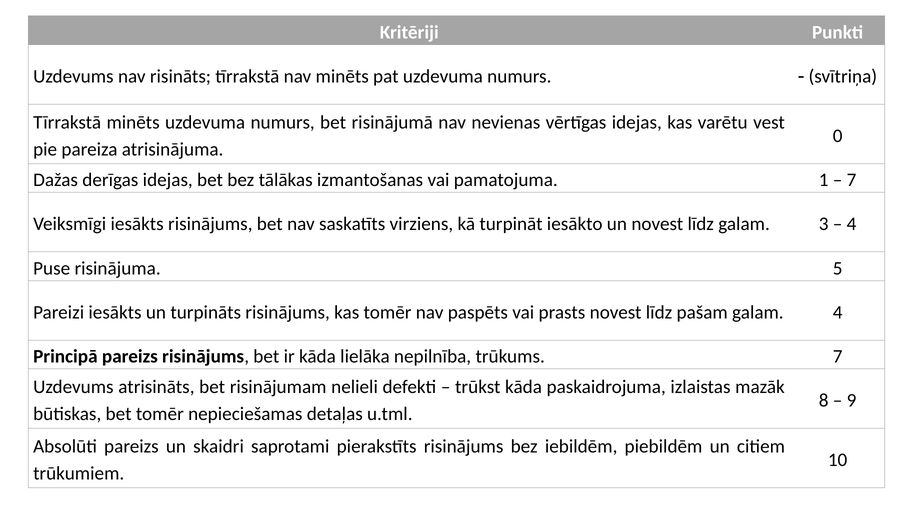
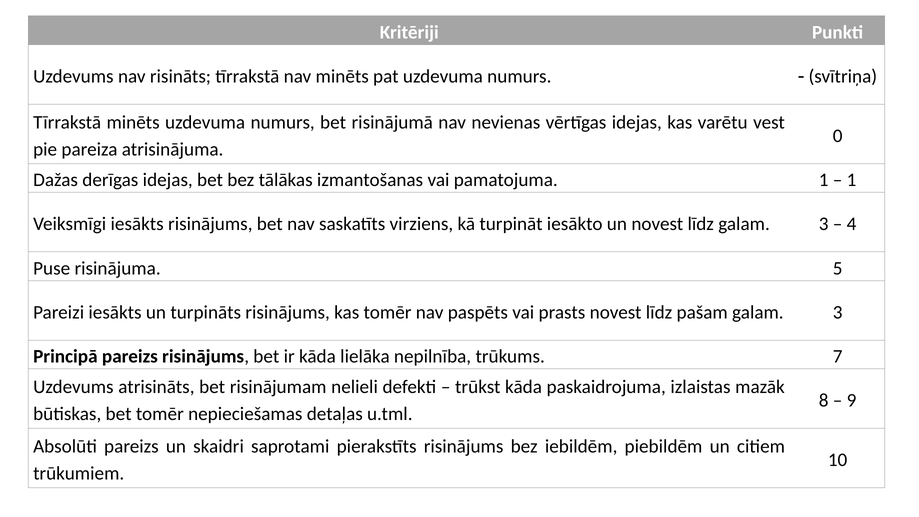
7: 7 -> 1 (852, 180)
pašam galam 4: 4 -> 3 (838, 312)
